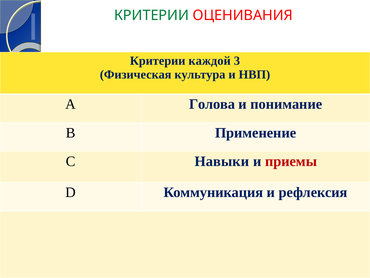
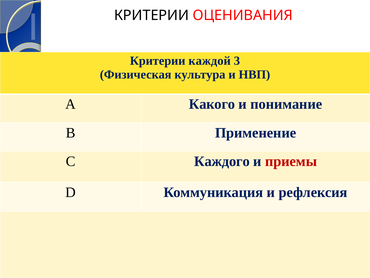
КРИТЕРИИ colour: green -> black (151, 15)
Голова: Голова -> Какого (212, 104)
Навыки: Навыки -> Каждого (222, 161)
